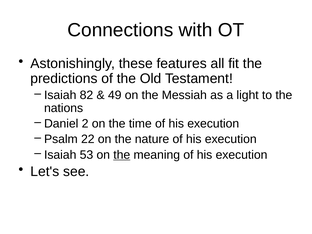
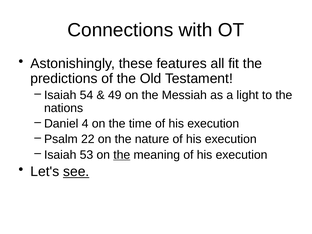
82: 82 -> 54 (86, 95)
2: 2 -> 4 (85, 124)
see underline: none -> present (76, 172)
